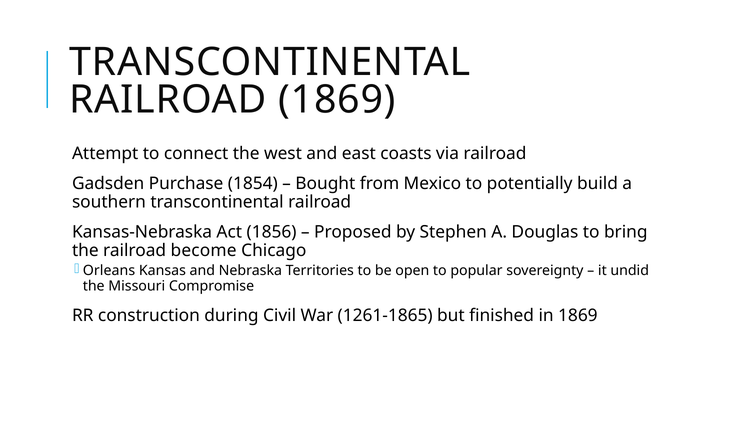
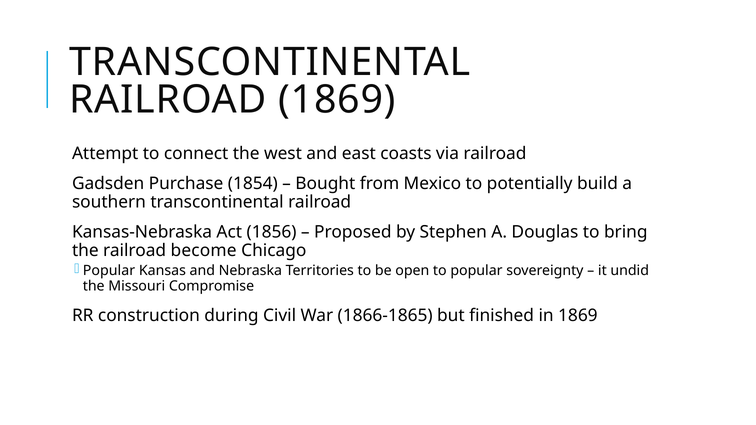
Orleans: Orleans -> Popular (109, 271)
1261-1865: 1261-1865 -> 1866-1865 (385, 316)
